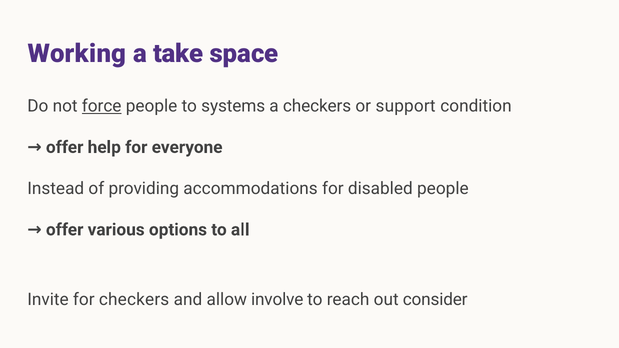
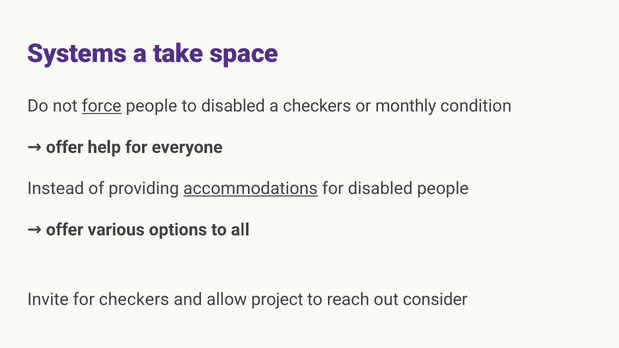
Working: Working -> Systems (77, 54)
to systems: systems -> disabled (233, 106)
support: support -> monthly (406, 106)
accommodations underline: none -> present (251, 189)
involve: involve -> project (277, 300)
